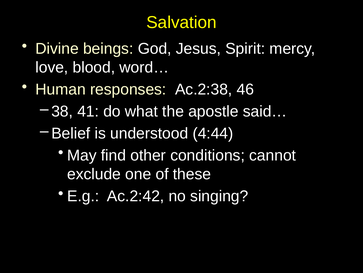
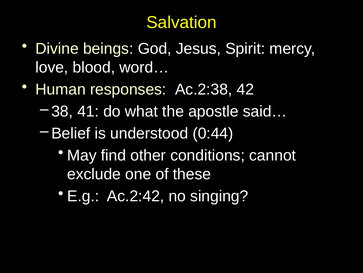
46: 46 -> 42 (245, 89)
4:44: 4:44 -> 0:44 (213, 133)
